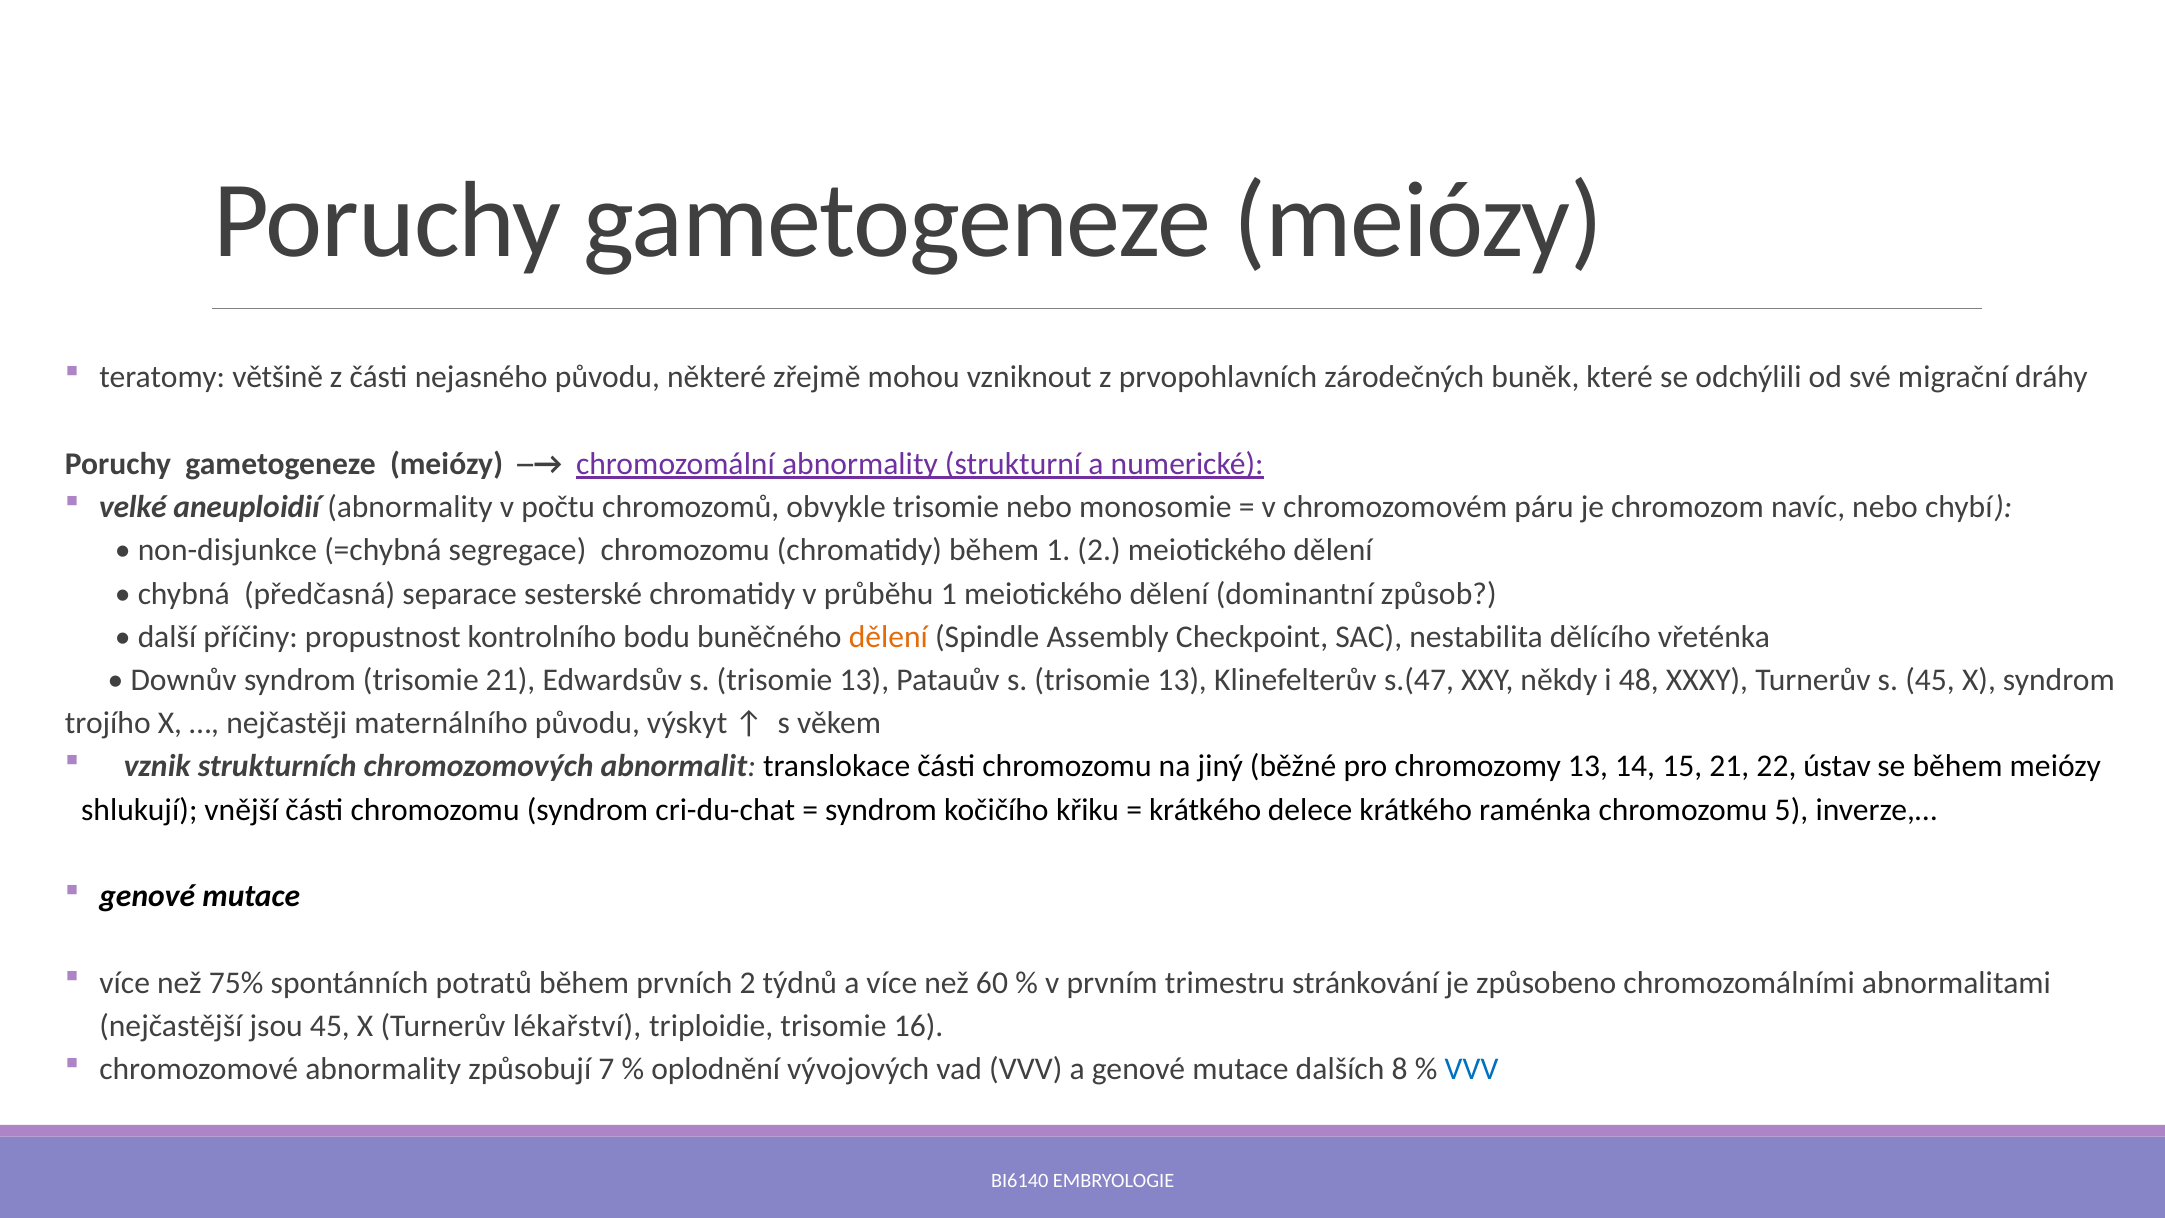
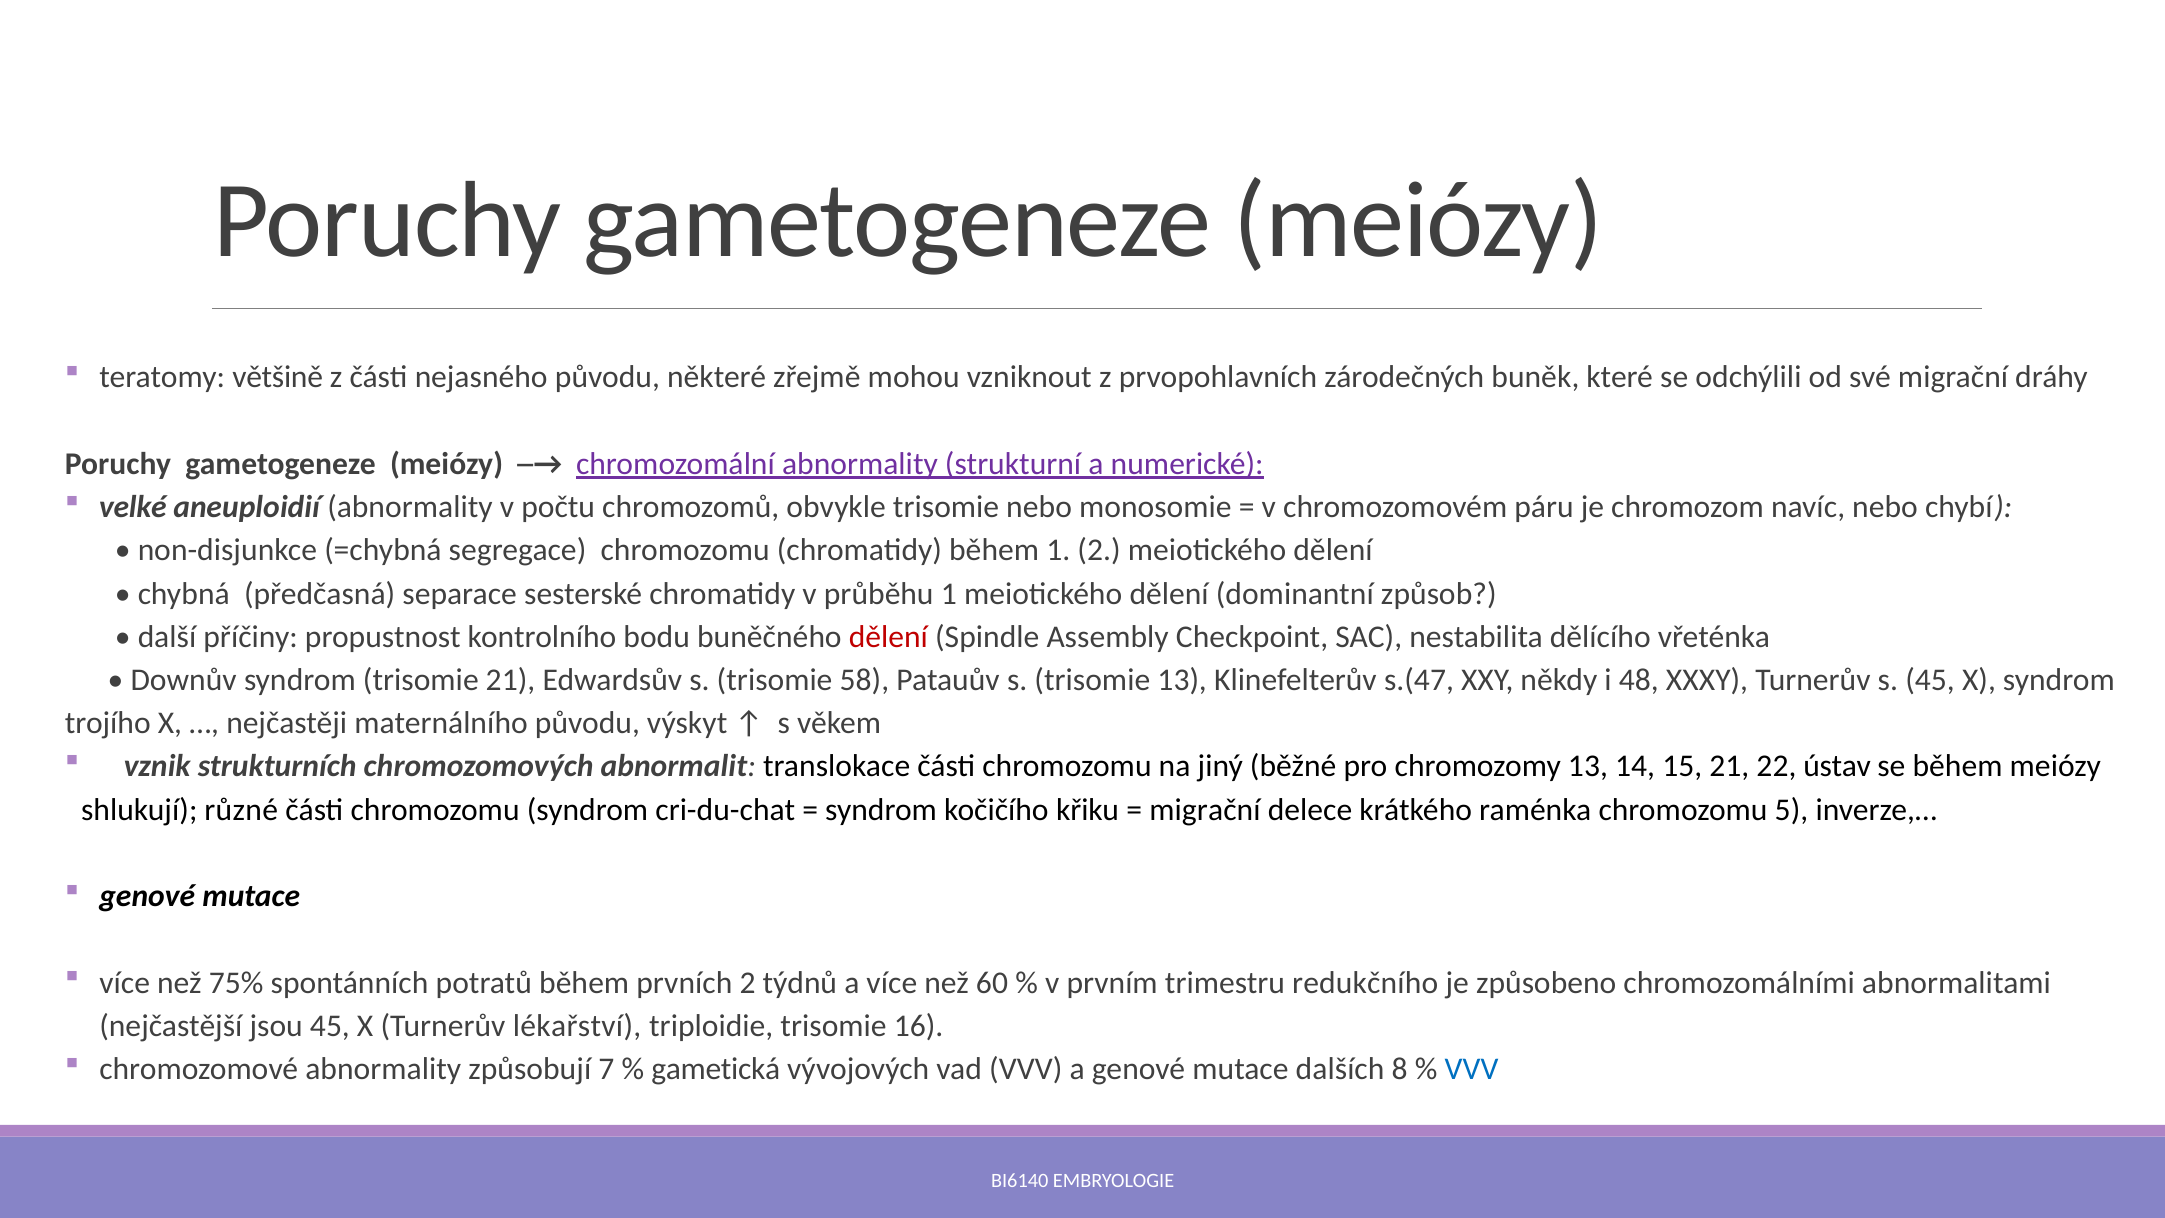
dělení colour: orange -> red (888, 637)
Edwardsův s trisomie 13: 13 -> 58 (864, 680)
vnější: vnější -> různé (241, 810)
krátkého: krátkého -> migrační (1205, 810)
stránkování: stránkování -> redukčního (1365, 982)
oplodnění: oplodnění -> gametická (716, 1069)
